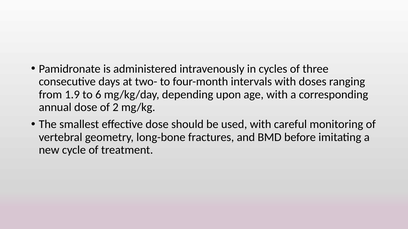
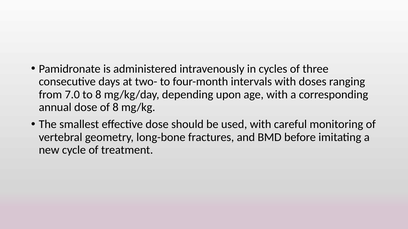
1.9: 1.9 -> 7.0 (72, 95)
to 6: 6 -> 8 (98, 95)
of 2: 2 -> 8 (116, 108)
